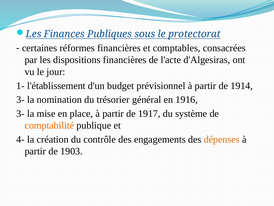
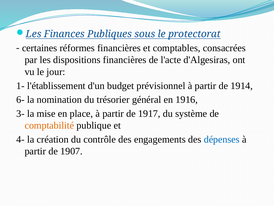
3-: 3- -> 6- (21, 99)
dépenses colour: orange -> blue (222, 139)
1903: 1903 -> 1907 (71, 151)
